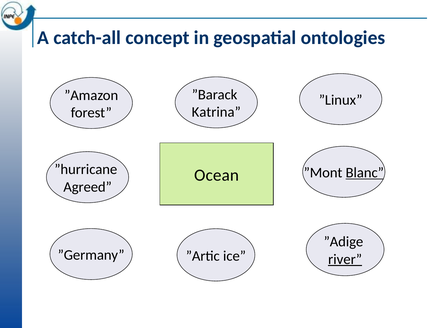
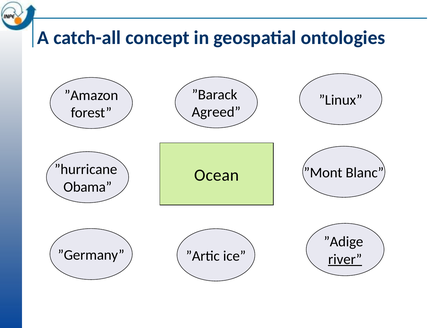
Katrina: Katrina -> Agreed (216, 112)
Blanc underline: present -> none (365, 173)
Agreed: Agreed -> Obama (88, 187)
